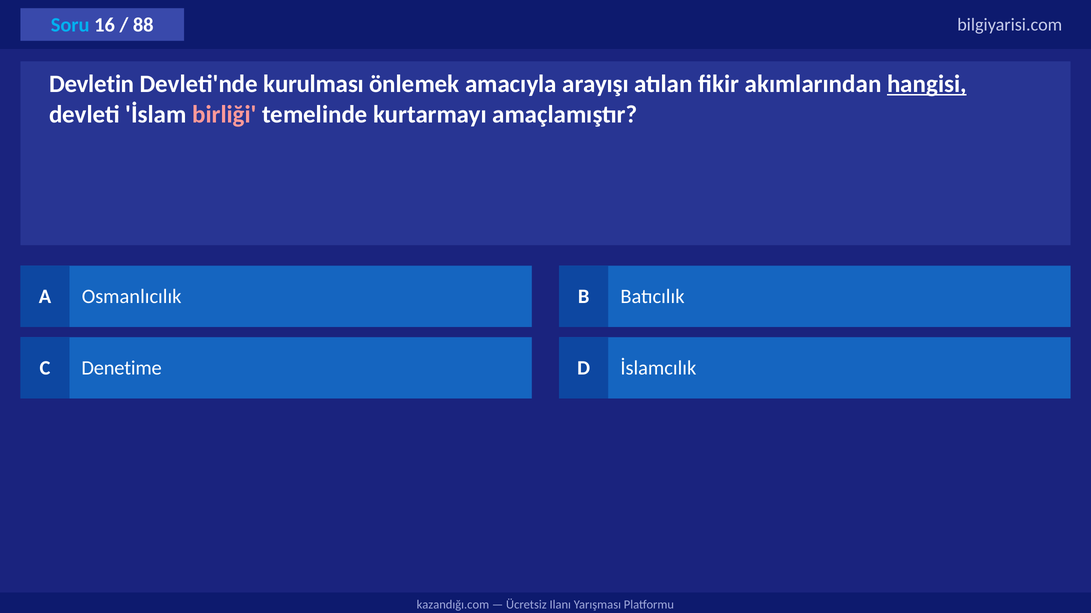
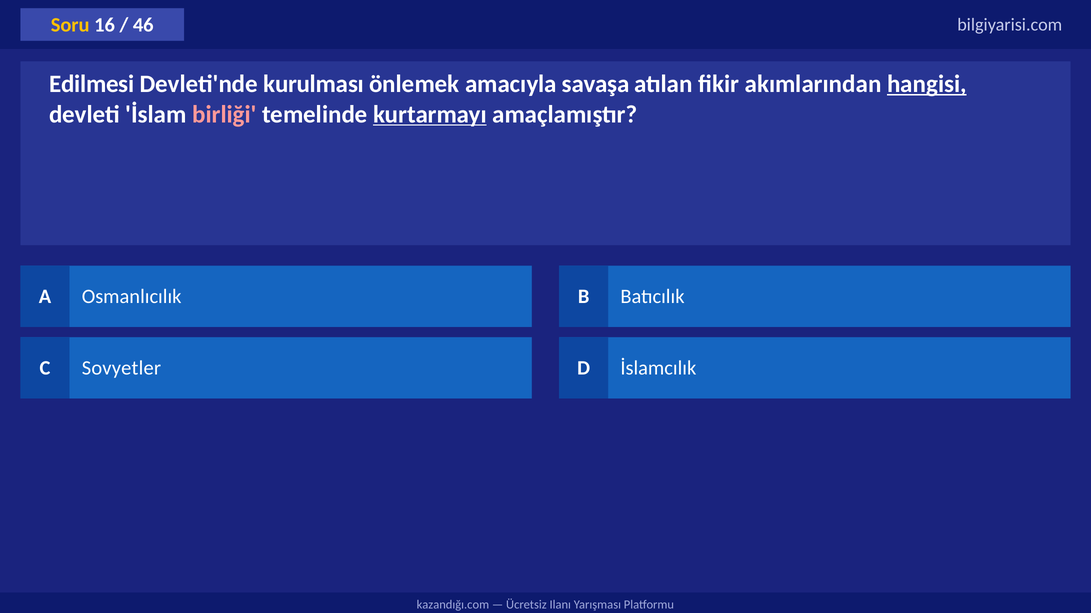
Soru colour: light blue -> yellow (70, 25)
88: 88 -> 46 (143, 25)
Devletin: Devletin -> Edilmesi (92, 84)
arayışı: arayışı -> savaşa (596, 84)
kurtarmayı underline: none -> present (430, 114)
Denetime: Denetime -> Sovyetler (121, 368)
